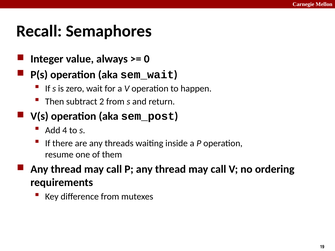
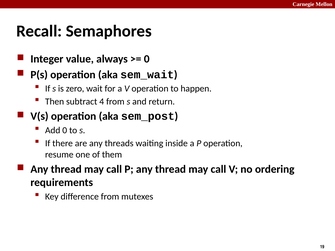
2: 2 -> 4 (102, 102)
Add 4: 4 -> 0 (65, 130)
